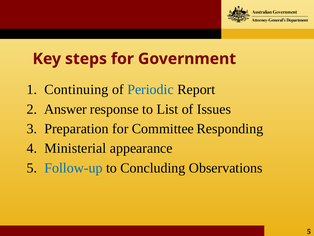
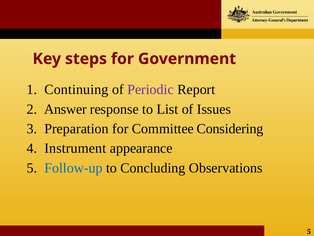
Periodic colour: blue -> purple (151, 89)
Responding: Responding -> Considering (230, 129)
Ministerial: Ministerial -> Instrument (75, 148)
